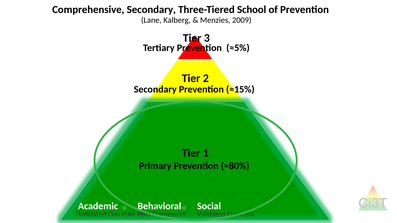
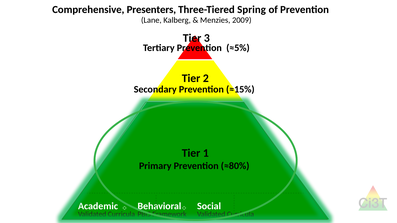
Comprehensive Secondary: Secondary -> Presenters (151, 10)
School: School -> Spring (252, 10)
